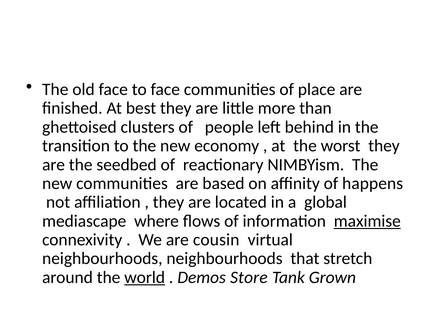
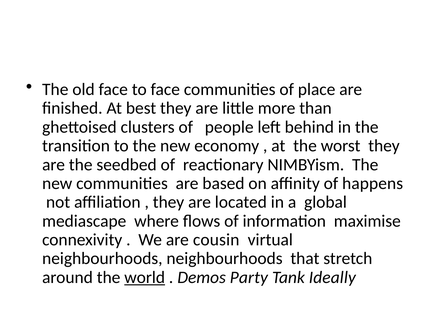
maximise underline: present -> none (367, 221)
Store: Store -> Party (249, 277)
Grown: Grown -> Ideally (332, 277)
